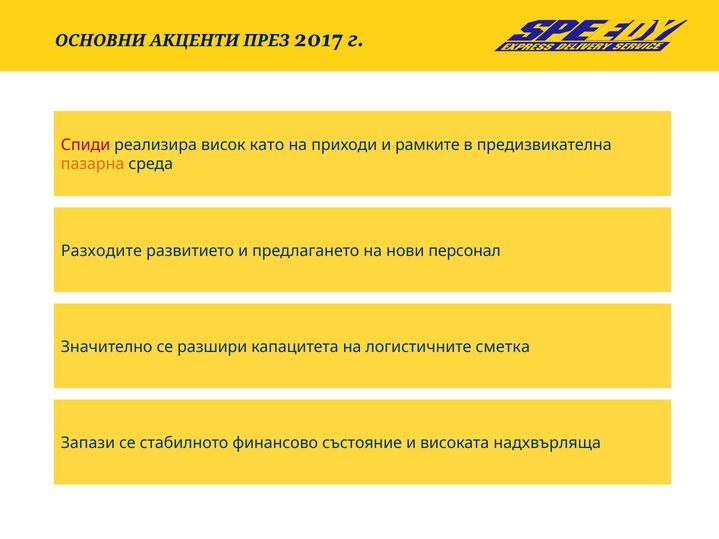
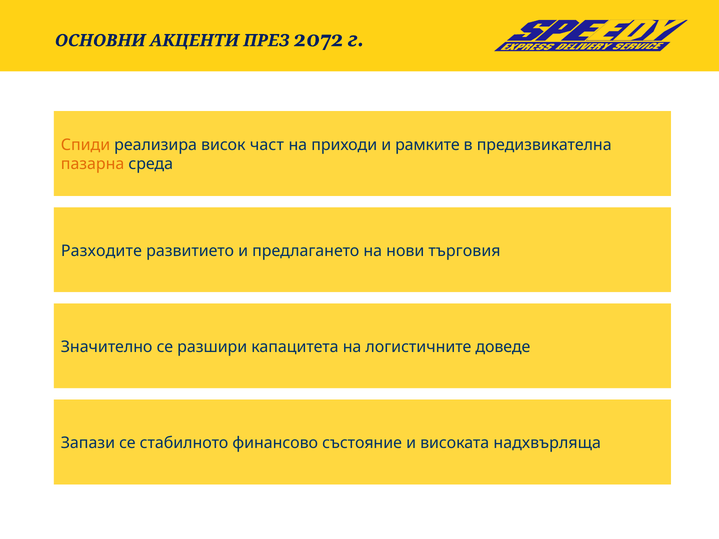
2017: 2017 -> 2072 (319, 40)
Спиди colour: red -> orange (86, 145)
като: като -> част (267, 145)
персонал: персонал -> търговия (465, 251)
сметка: сметка -> доведе (503, 347)
